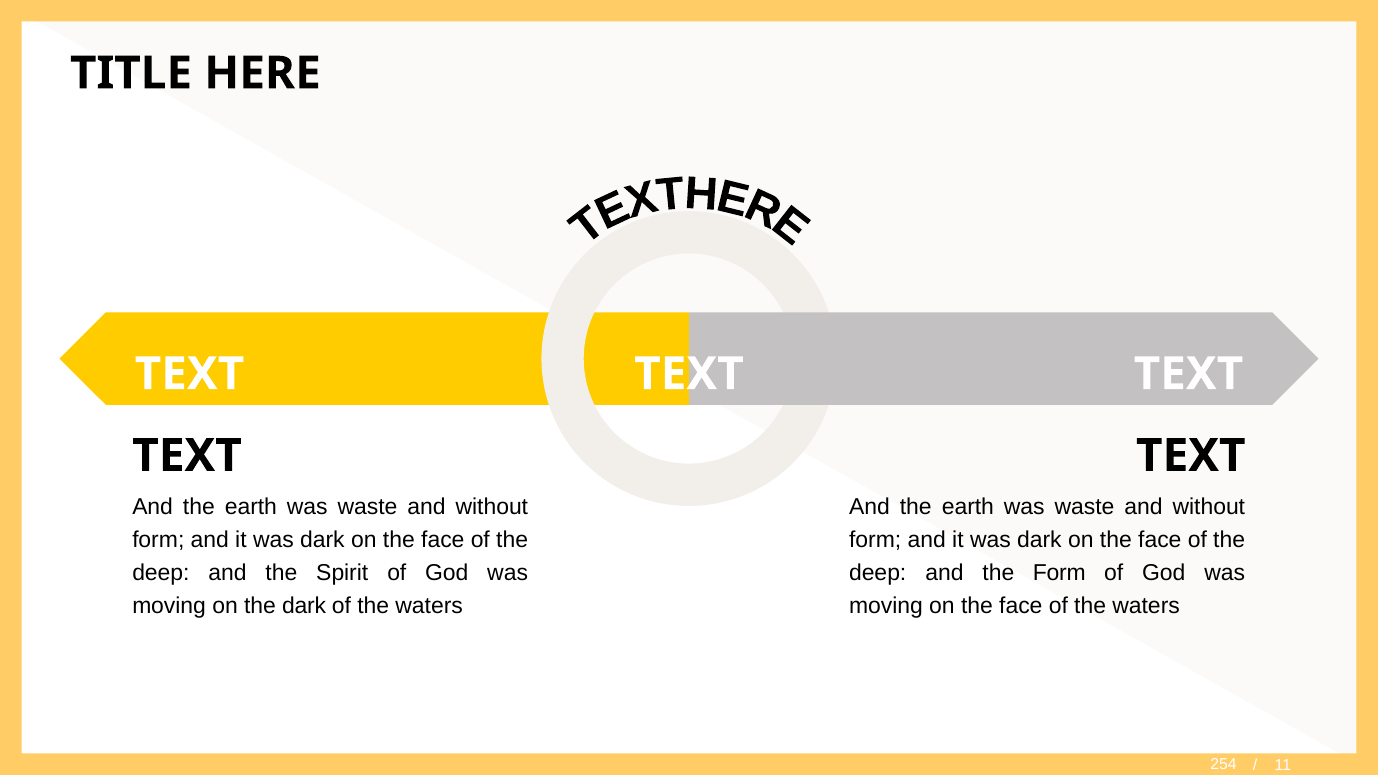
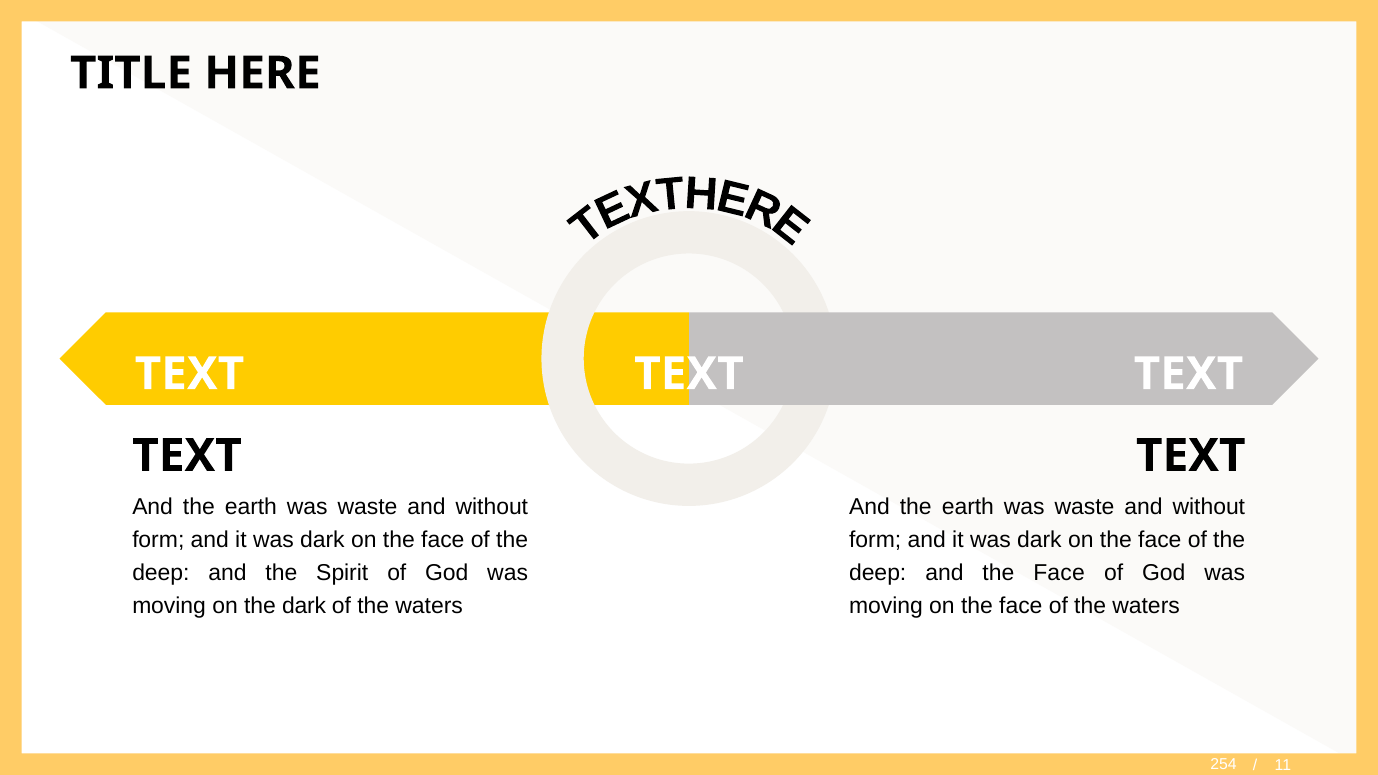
and the Form: Form -> Face (1059, 573)
